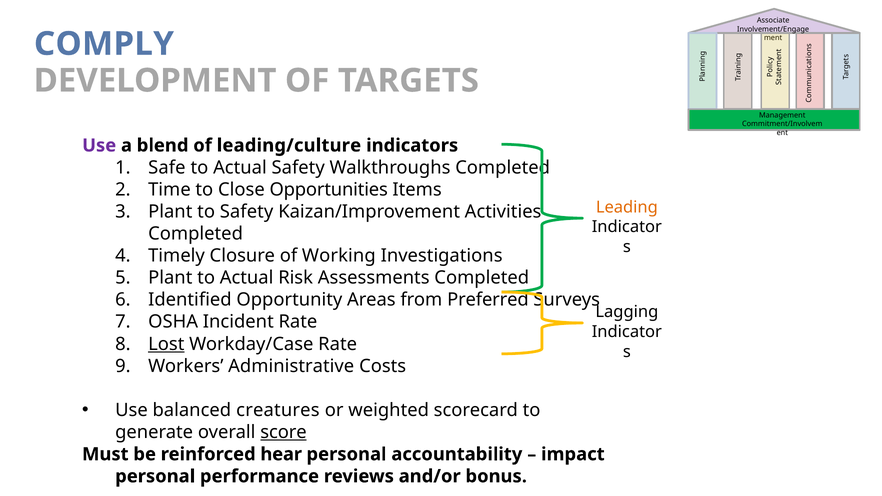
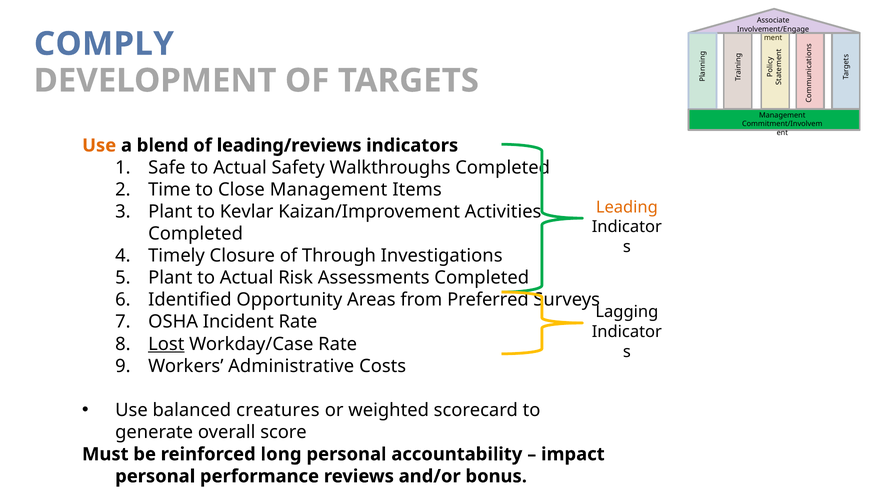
Use colour: purple -> orange (99, 145)
leading/culture: leading/culture -> leading/reviews (289, 145)
Close Opportunities: Opportunities -> Management (329, 190)
to Safety: Safety -> Kevlar (247, 212)
Working: Working -> Through (339, 256)
score underline: present -> none (283, 432)
hear: hear -> long (281, 454)
